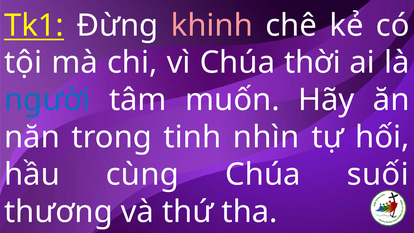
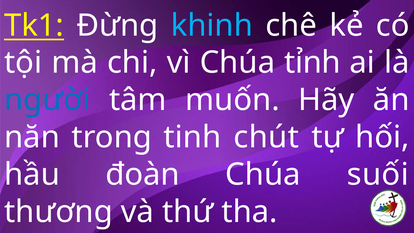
khinh colour: pink -> light blue (212, 25)
thời: thời -> tỉnh (312, 63)
nhìn: nhìn -> chút (266, 137)
cùng: cùng -> đoàn (143, 174)
